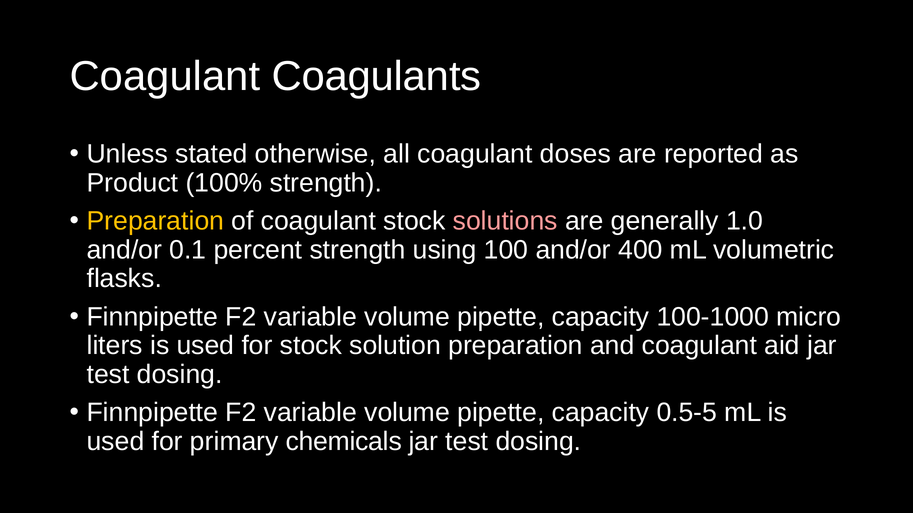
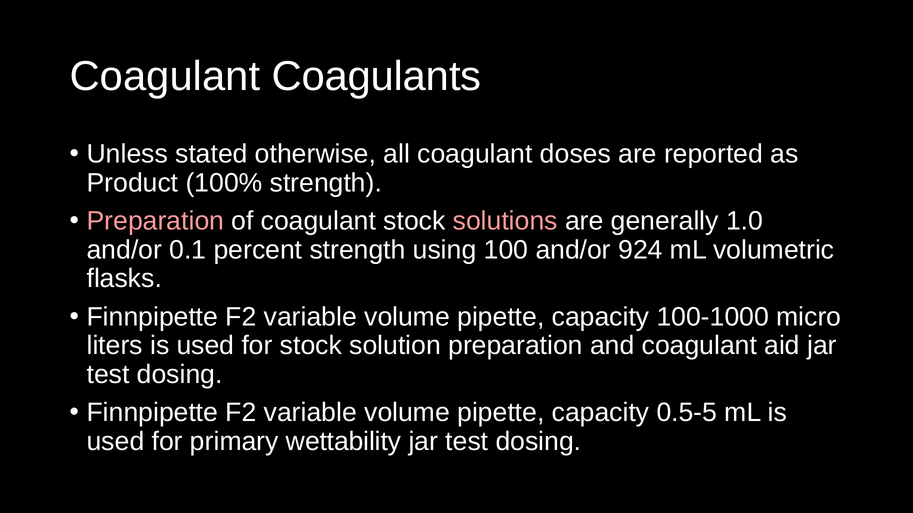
Preparation colour: yellow -> pink (155, 221)
400: 400 -> 924 (640, 250)
chemicals: chemicals -> wettability (344, 442)
